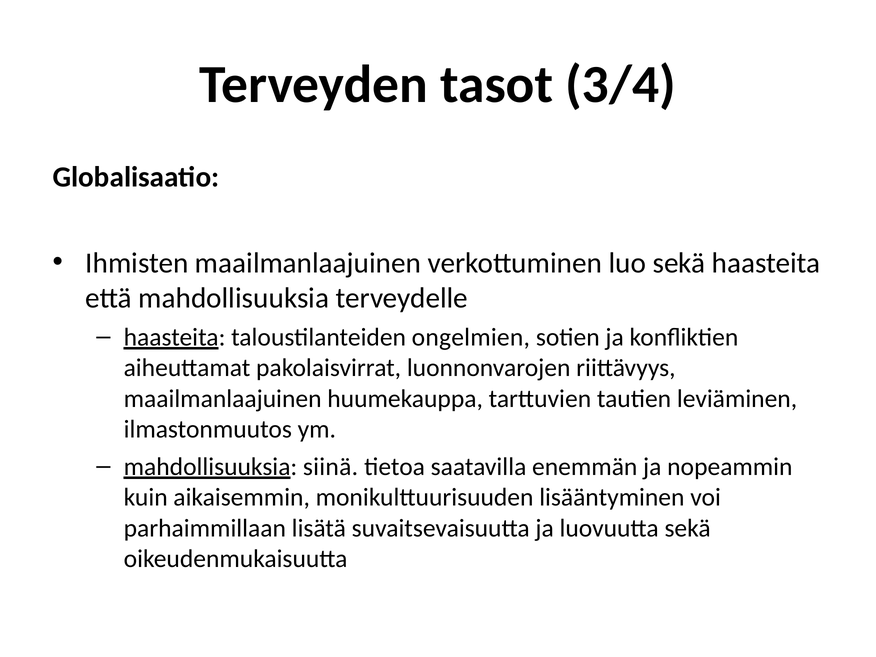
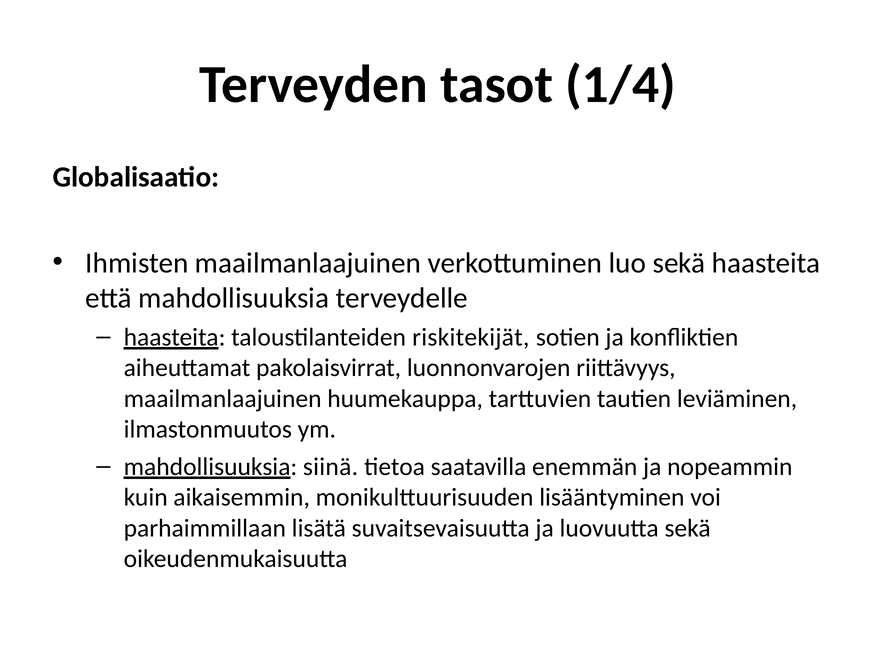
3/4: 3/4 -> 1/4 (621, 85)
ongelmien: ongelmien -> riskitekijät (471, 337)
